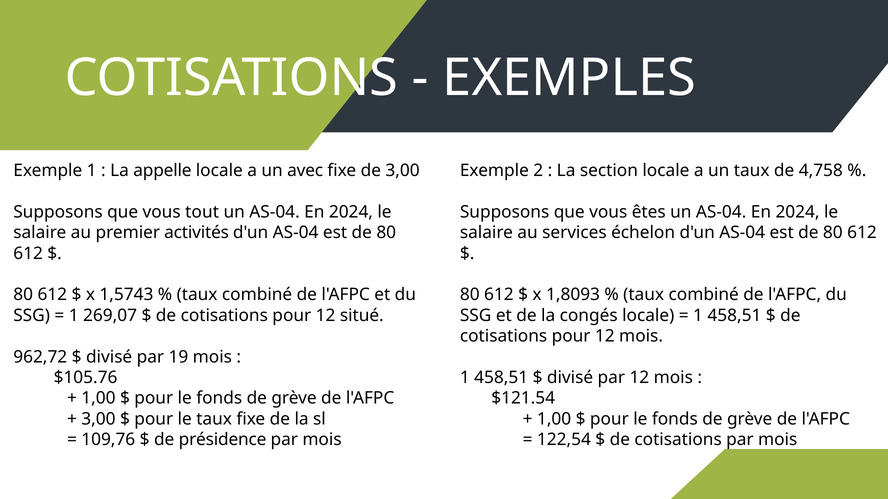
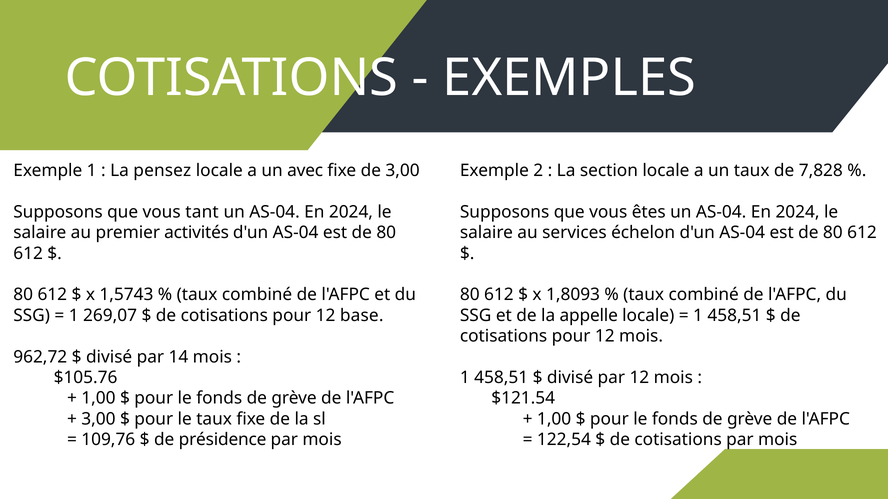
appelle: appelle -> pensez (162, 171)
4,758: 4,758 -> 7,828 (821, 171)
tout: tout -> tant (202, 212)
situé: situé -> base (362, 316)
congés: congés -> appelle (589, 316)
19: 19 -> 14 (178, 357)
